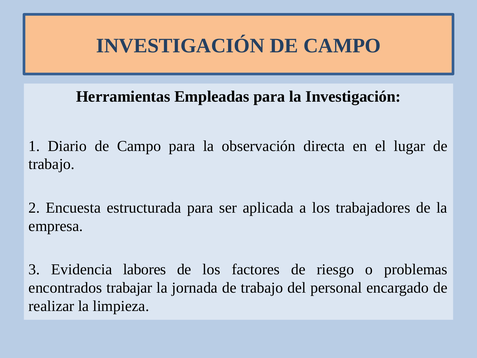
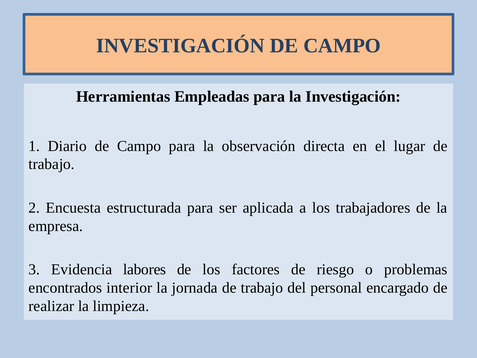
trabajar: trabajar -> interior (129, 288)
